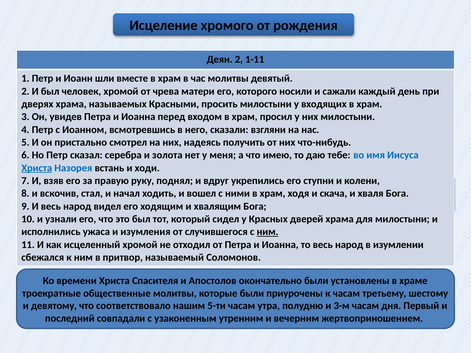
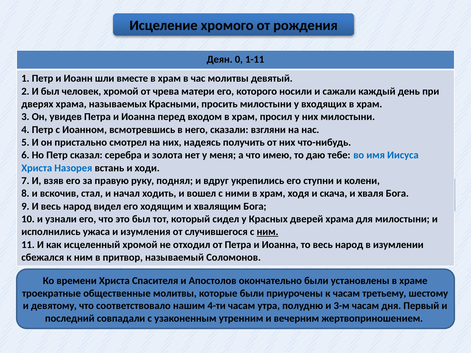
Деян 2: 2 -> 0 (239, 59)
Христа underline: present -> none (37, 168)
5-ти: 5-ти -> 4-ти (217, 306)
